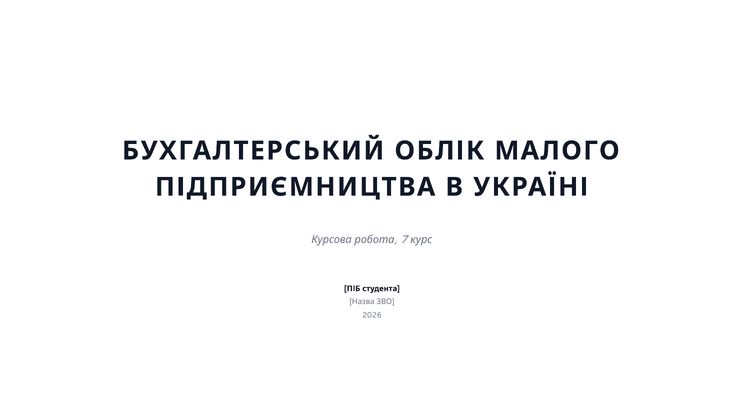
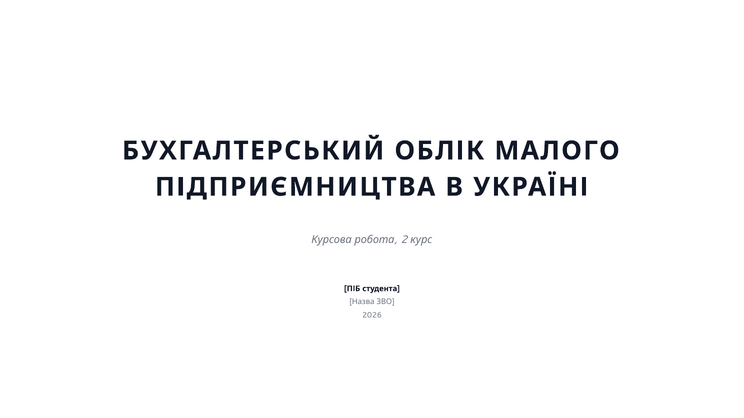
7: 7 -> 2 (404, 240)
